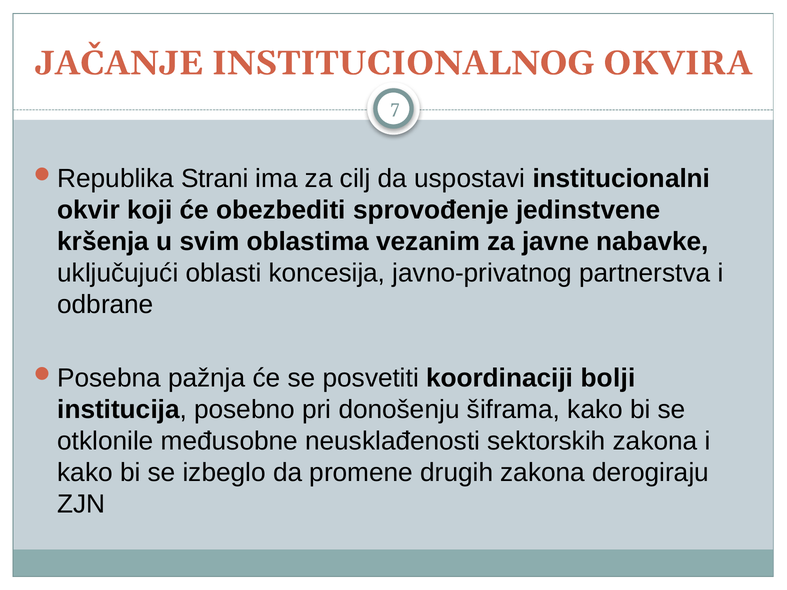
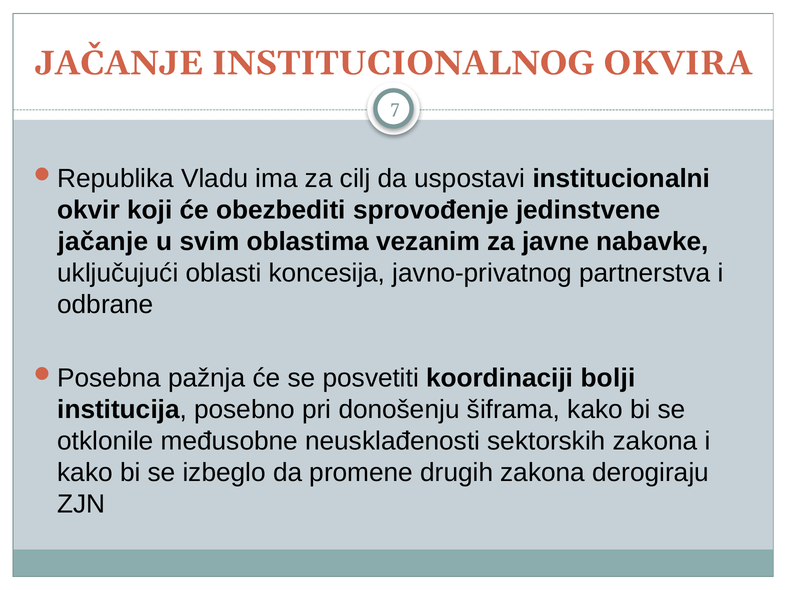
Strani: Strani -> Vladu (215, 179)
kršenja: kršenja -> jačanje (103, 242)
